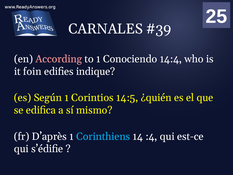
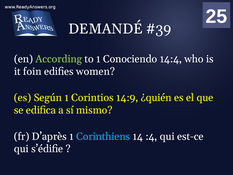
CARNALES: CARNALES -> DEMANDÉ (106, 29)
According colour: pink -> light green (59, 59)
indique: indique -> women (95, 71)
14:5: 14:5 -> 14:9 (127, 98)
